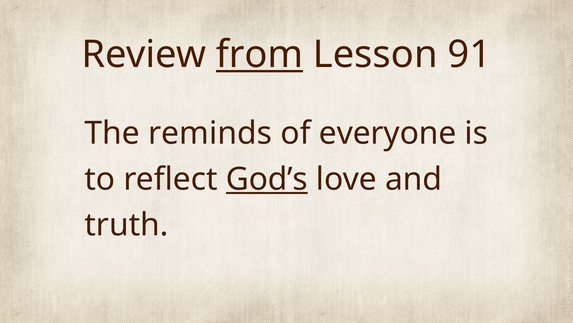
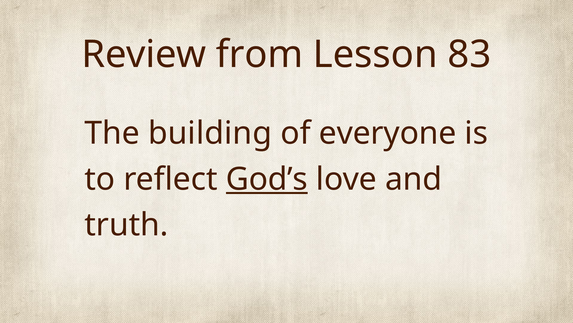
from underline: present -> none (260, 54)
91: 91 -> 83 (469, 54)
reminds: reminds -> building (210, 133)
